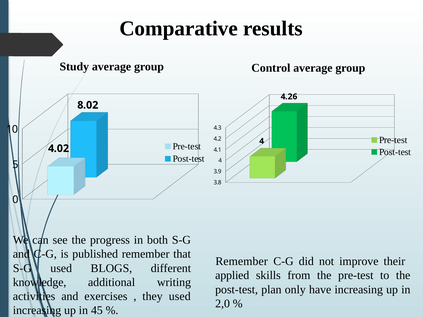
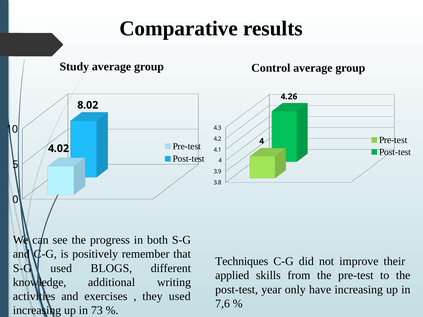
published: published -> positively (95, 254)
Remember: Remember -> Techniques (242, 261)
plan: plan -> year (271, 290)
2,0: 2,0 -> 7,6 (223, 304)
45: 45 -> 73 (97, 311)
